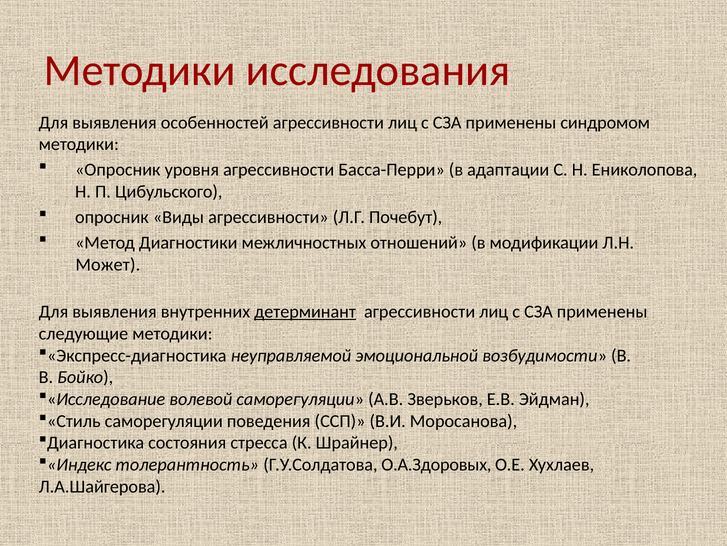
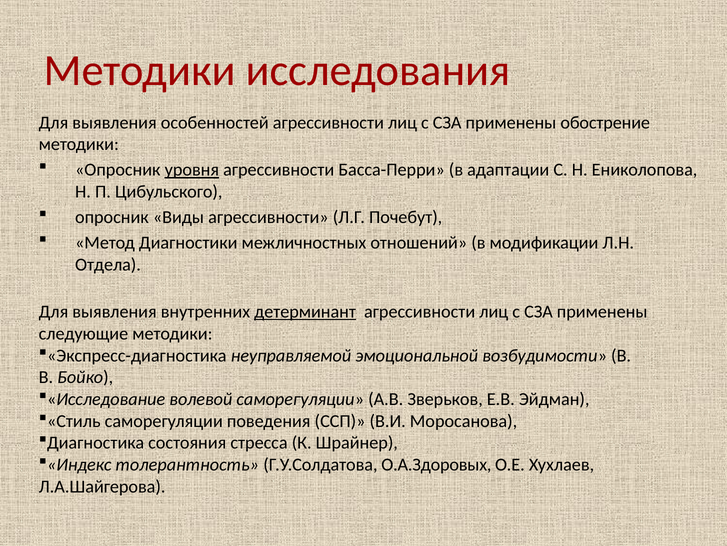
синдромом: синдромом -> обострение (605, 122)
уровня underline: none -> present (192, 170)
Может: Может -> Отдела (108, 264)
